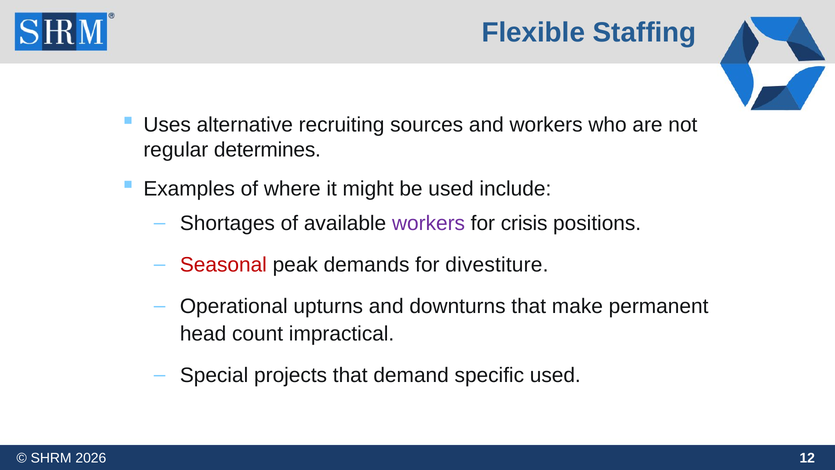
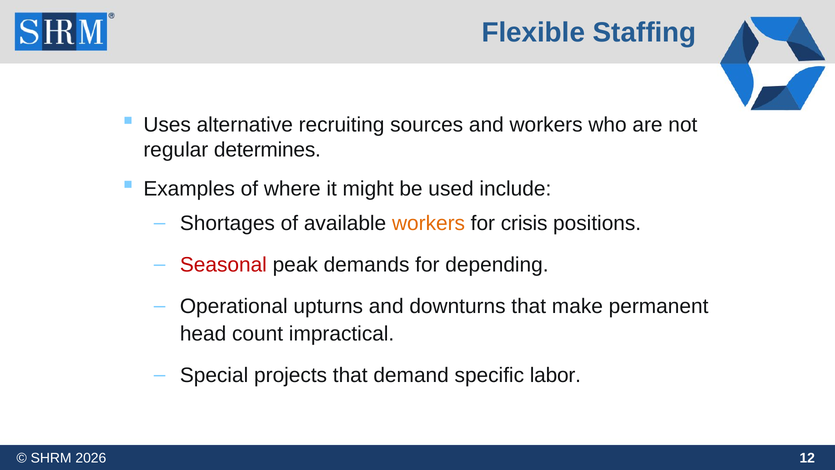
workers colour: purple -> orange (429, 223)
divestiture: divestiture -> depending (497, 265)
specific used: used -> labor (555, 375)
